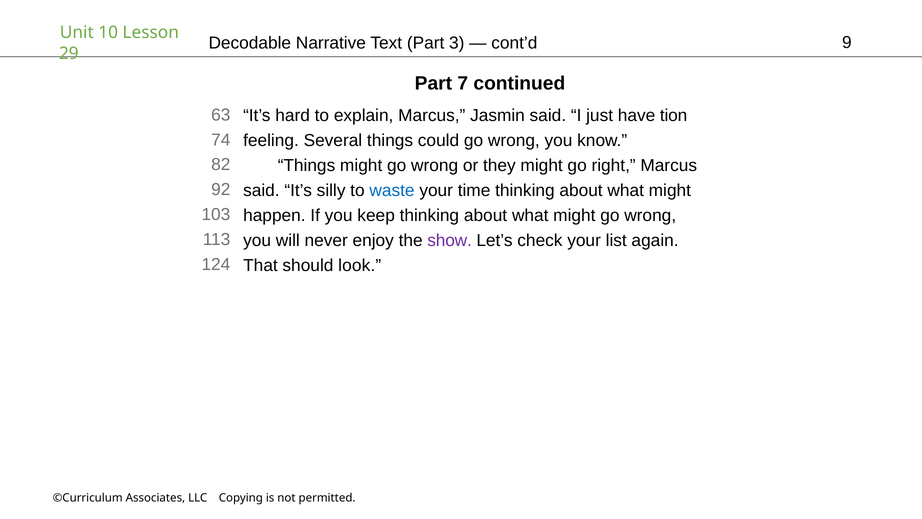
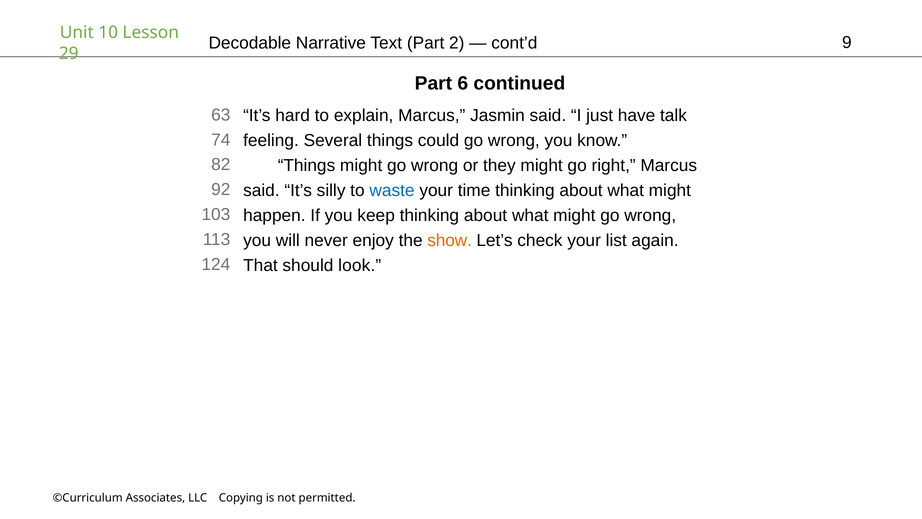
3: 3 -> 2 (457, 43)
7: 7 -> 6 (463, 83)
tion: tion -> talk (674, 115)
show colour: purple -> orange (450, 240)
